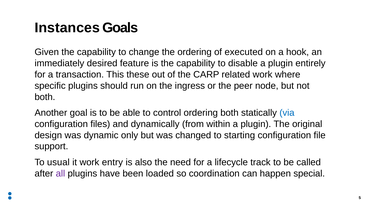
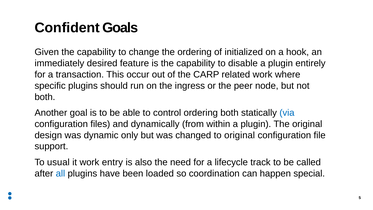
Instances: Instances -> Confident (67, 28)
executed: executed -> initialized (244, 52)
these: these -> occur (138, 74)
to starting: starting -> original (240, 135)
all colour: purple -> blue (60, 173)
